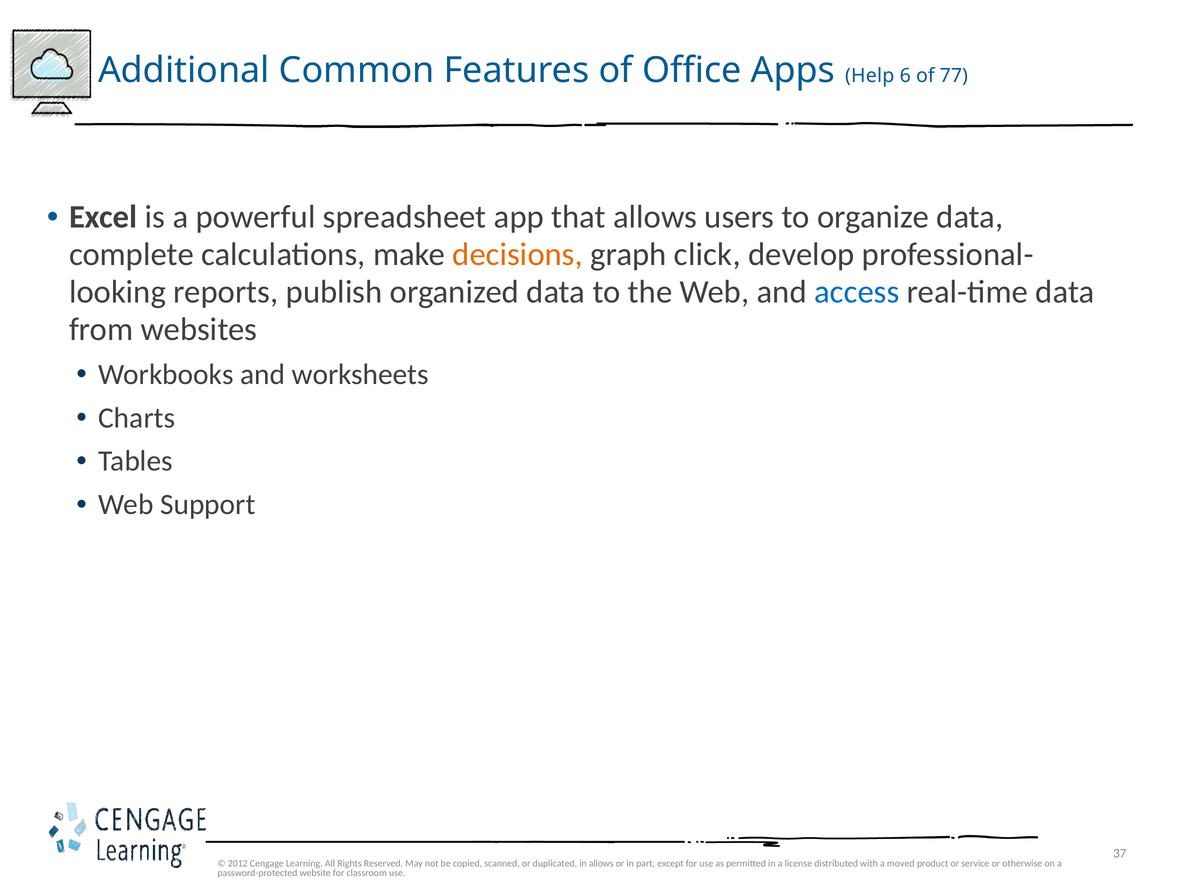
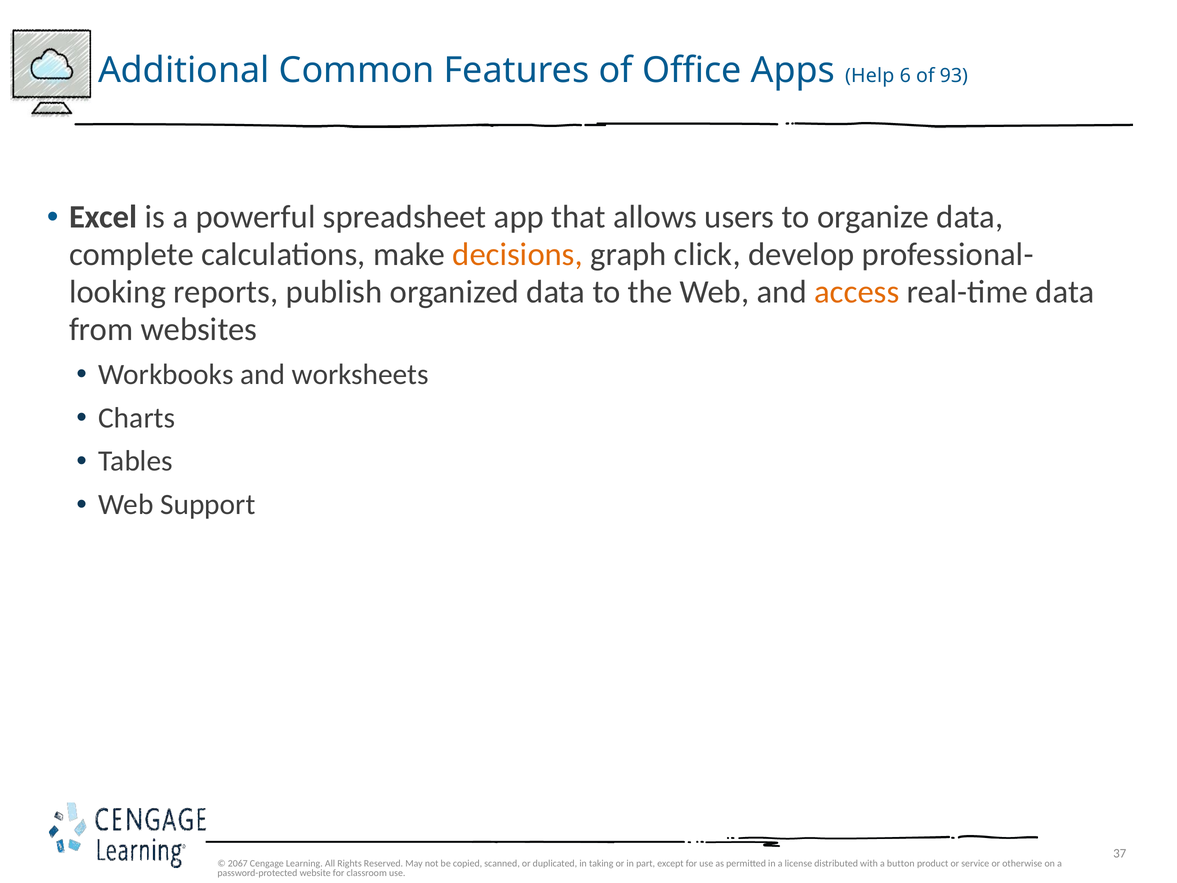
77: 77 -> 93 (954, 76)
access colour: blue -> orange (857, 292)
2012: 2012 -> 2067 (238, 863)
in allows: allows -> taking (601, 863)
moved: moved -> button (901, 863)
